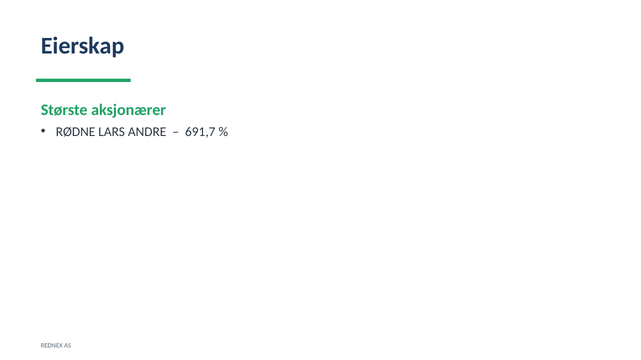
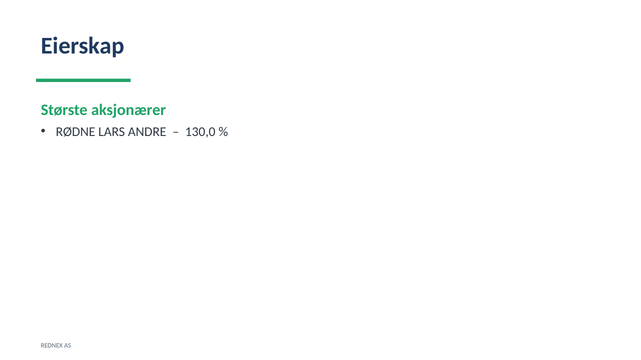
691,7: 691,7 -> 130,0 (200, 132)
